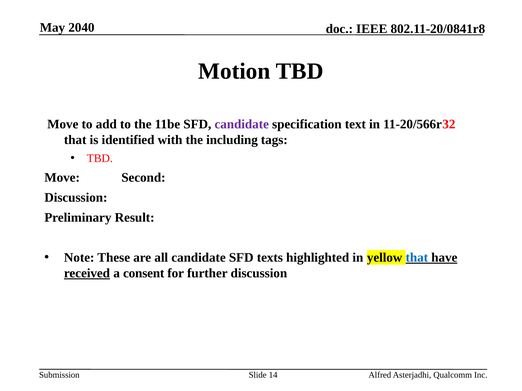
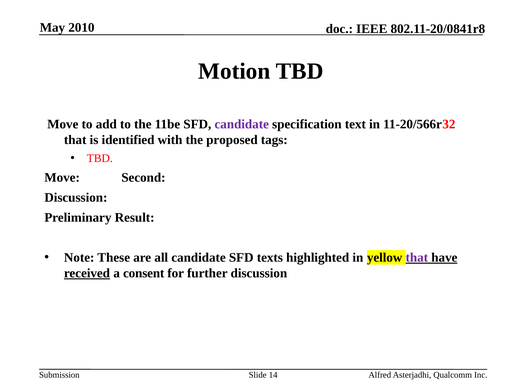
2040: 2040 -> 2010 (81, 28)
including: including -> proposed (232, 140)
that colour: blue -> purple (417, 258)
